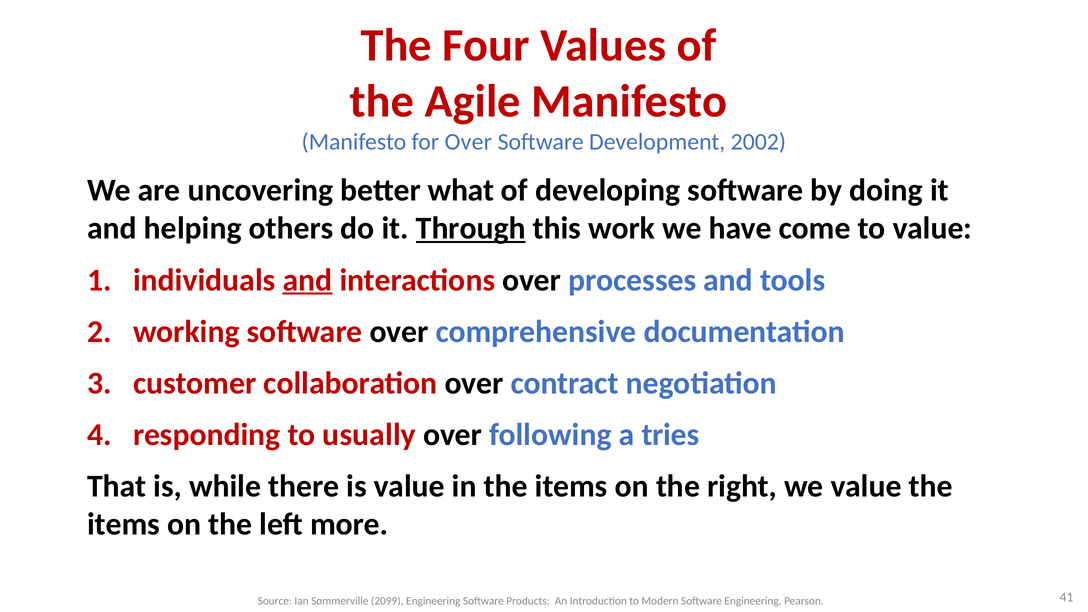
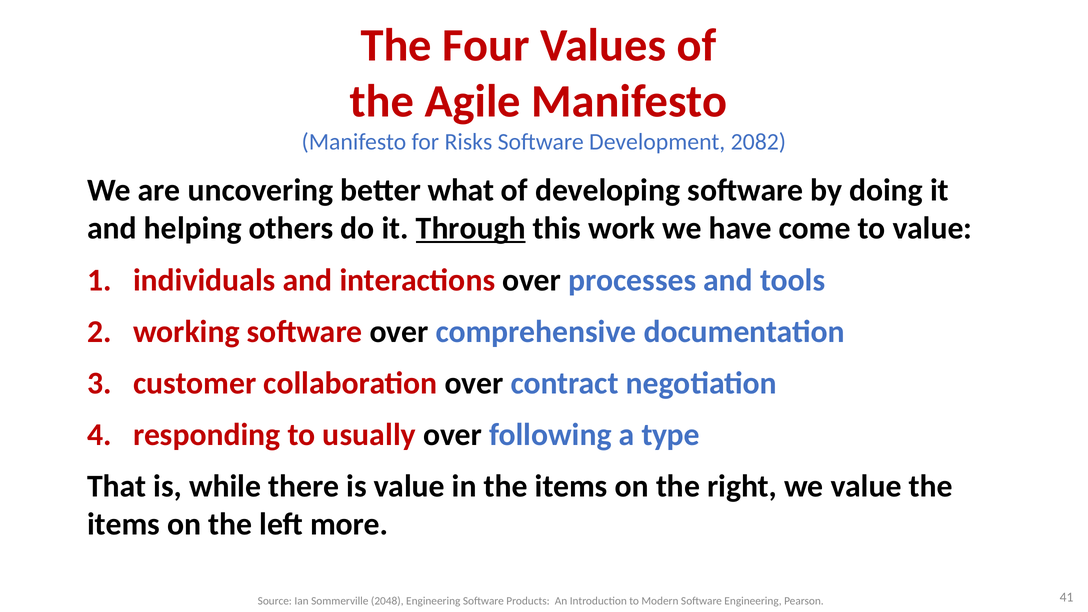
for Over: Over -> Risks (468, 142)
2002: 2002 -> 2082 (758, 142)
and underline: present -> none (307, 280)
tries: tries -> type (671, 435)
2099: 2099 -> 2048 (387, 601)
